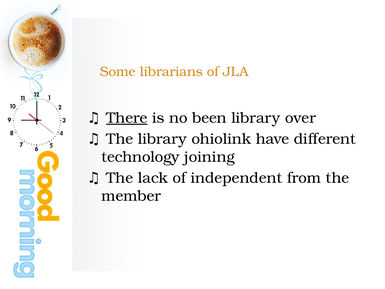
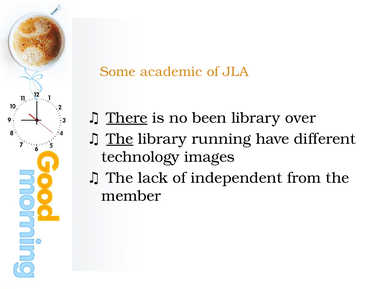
librarians: librarians -> academic (171, 72)
The underline: none -> present (120, 139)
ohiolink: ohiolink -> running (221, 139)
joining: joining -> images (209, 157)
